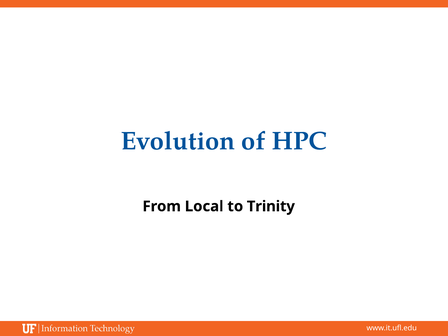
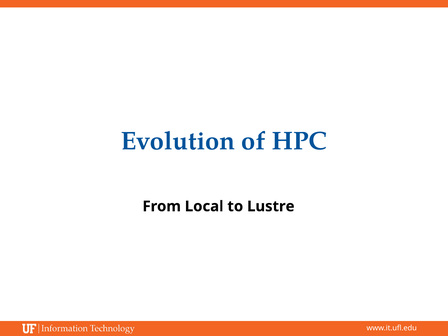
Trinity: Trinity -> Lustre (271, 206)
